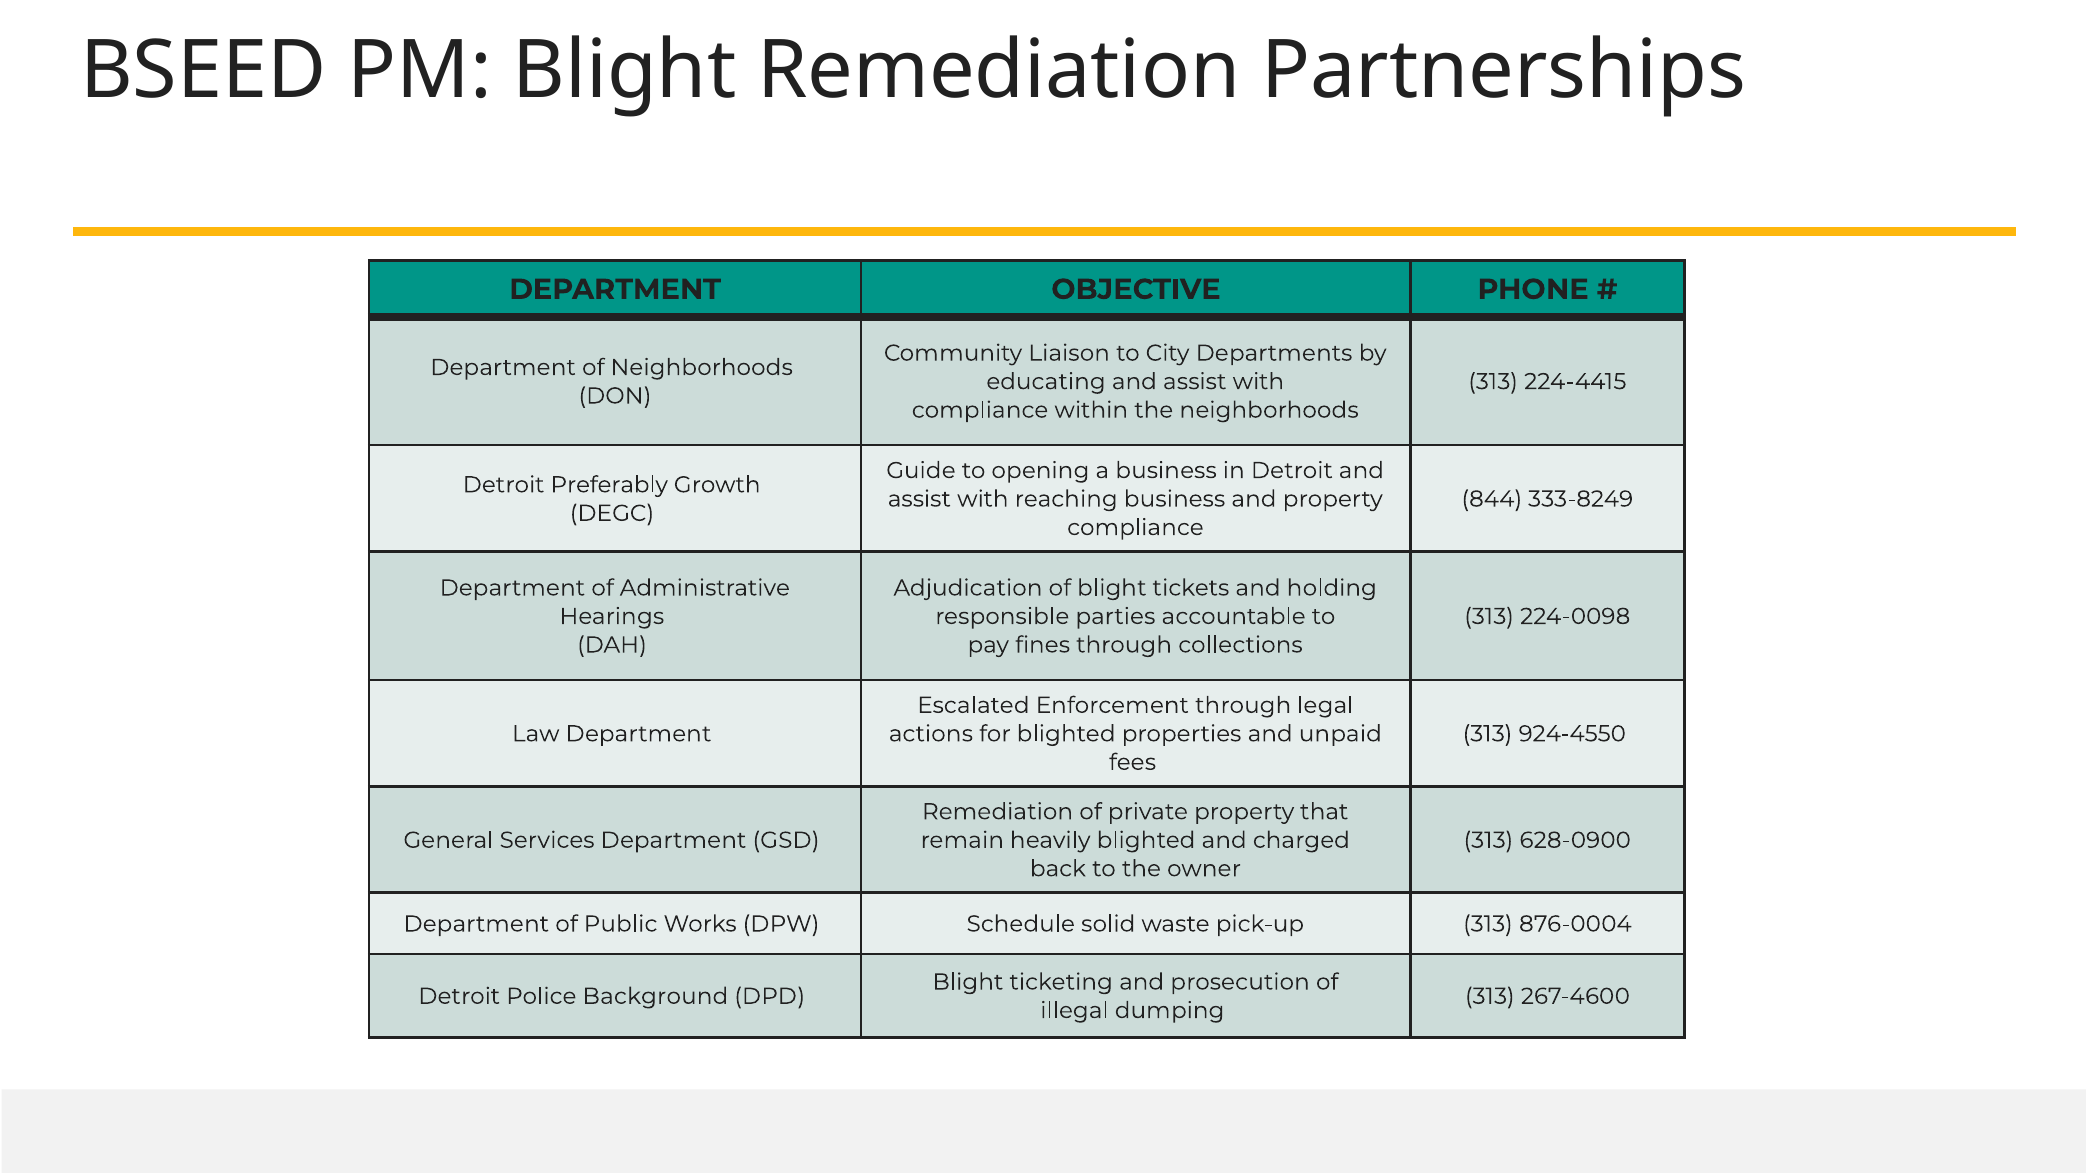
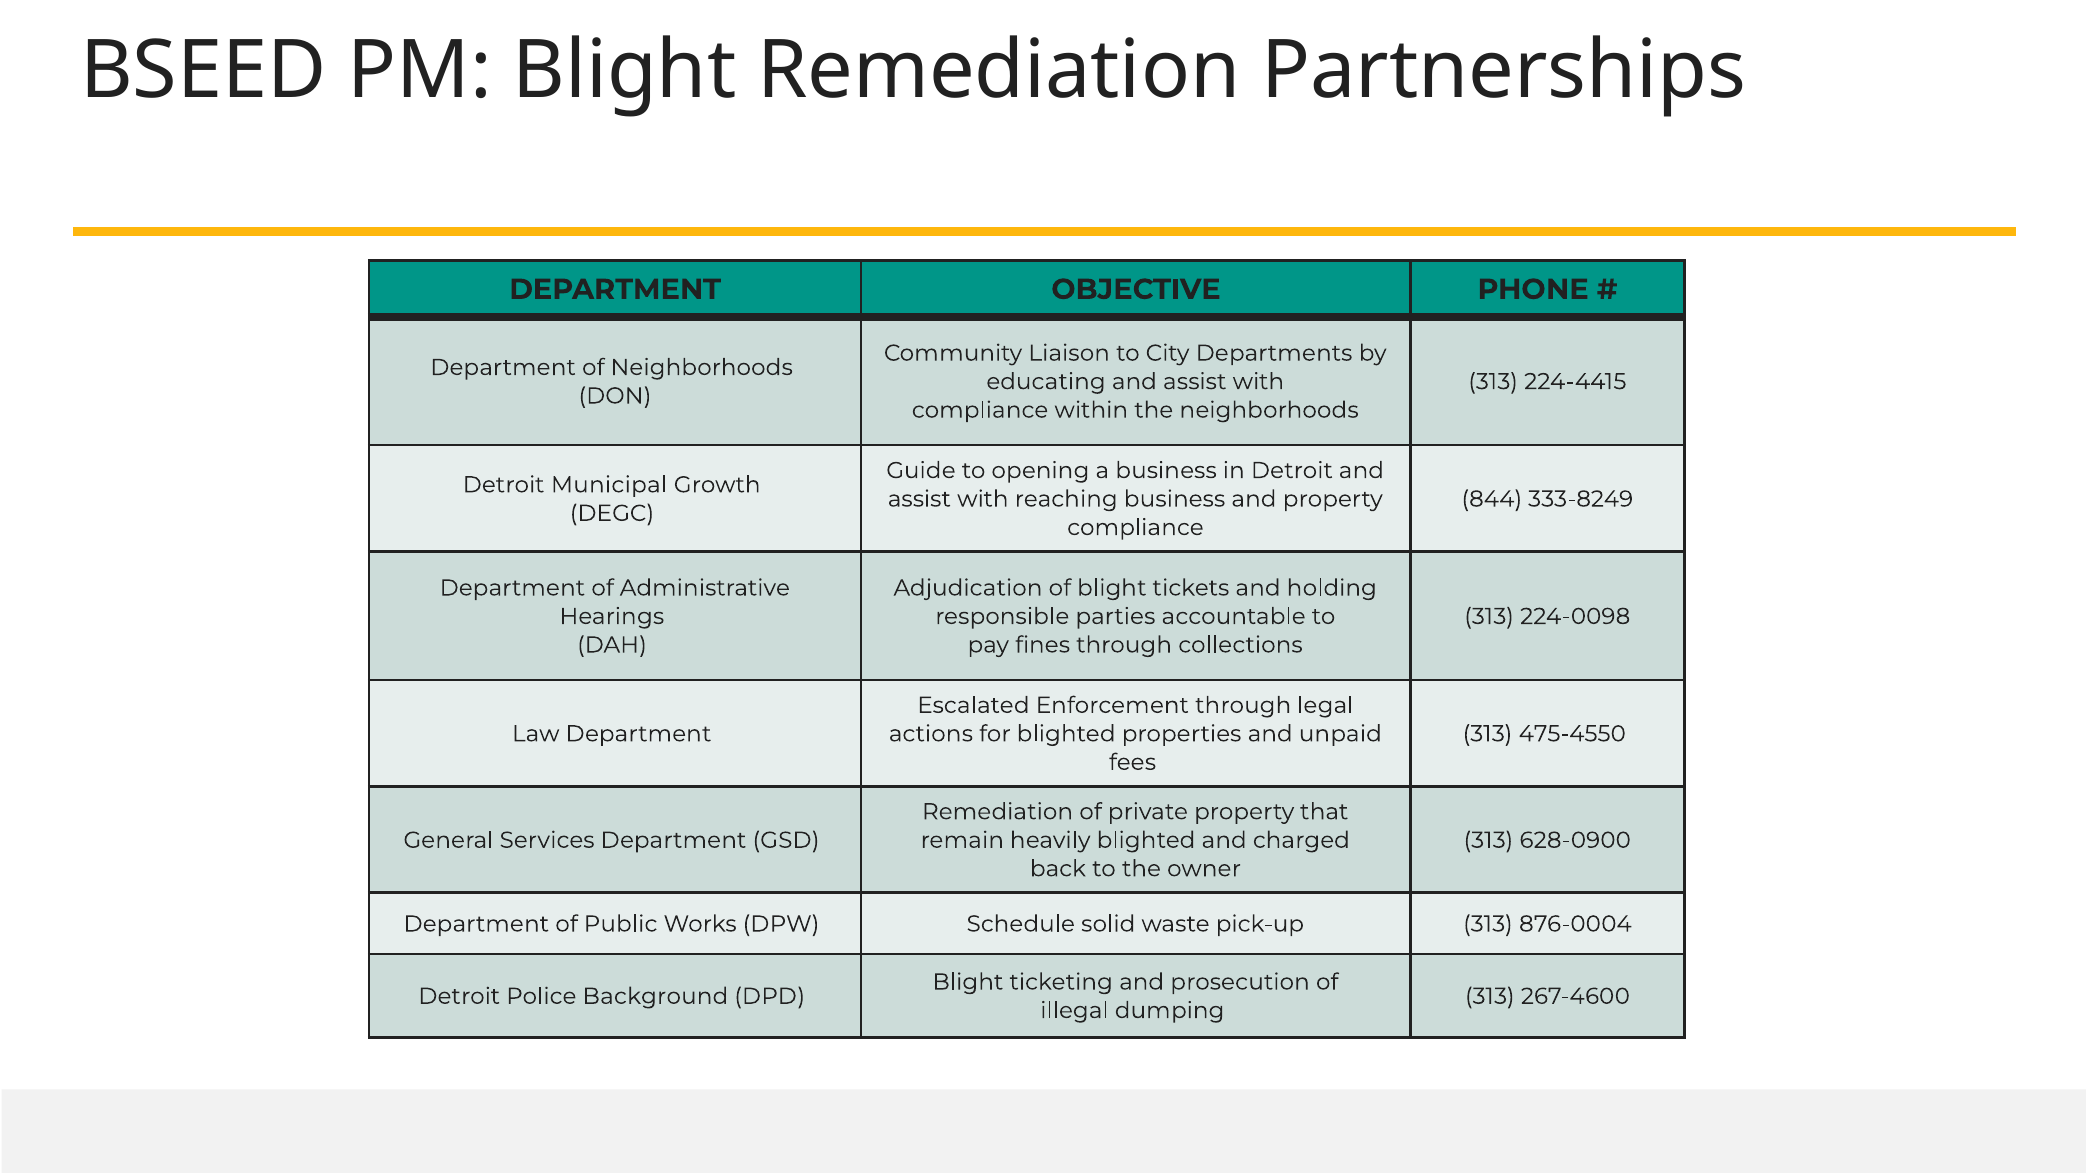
Preferably: Preferably -> Municipal (609, 485)
924-4550: 924-4550 -> 475-4550 (1572, 734)
